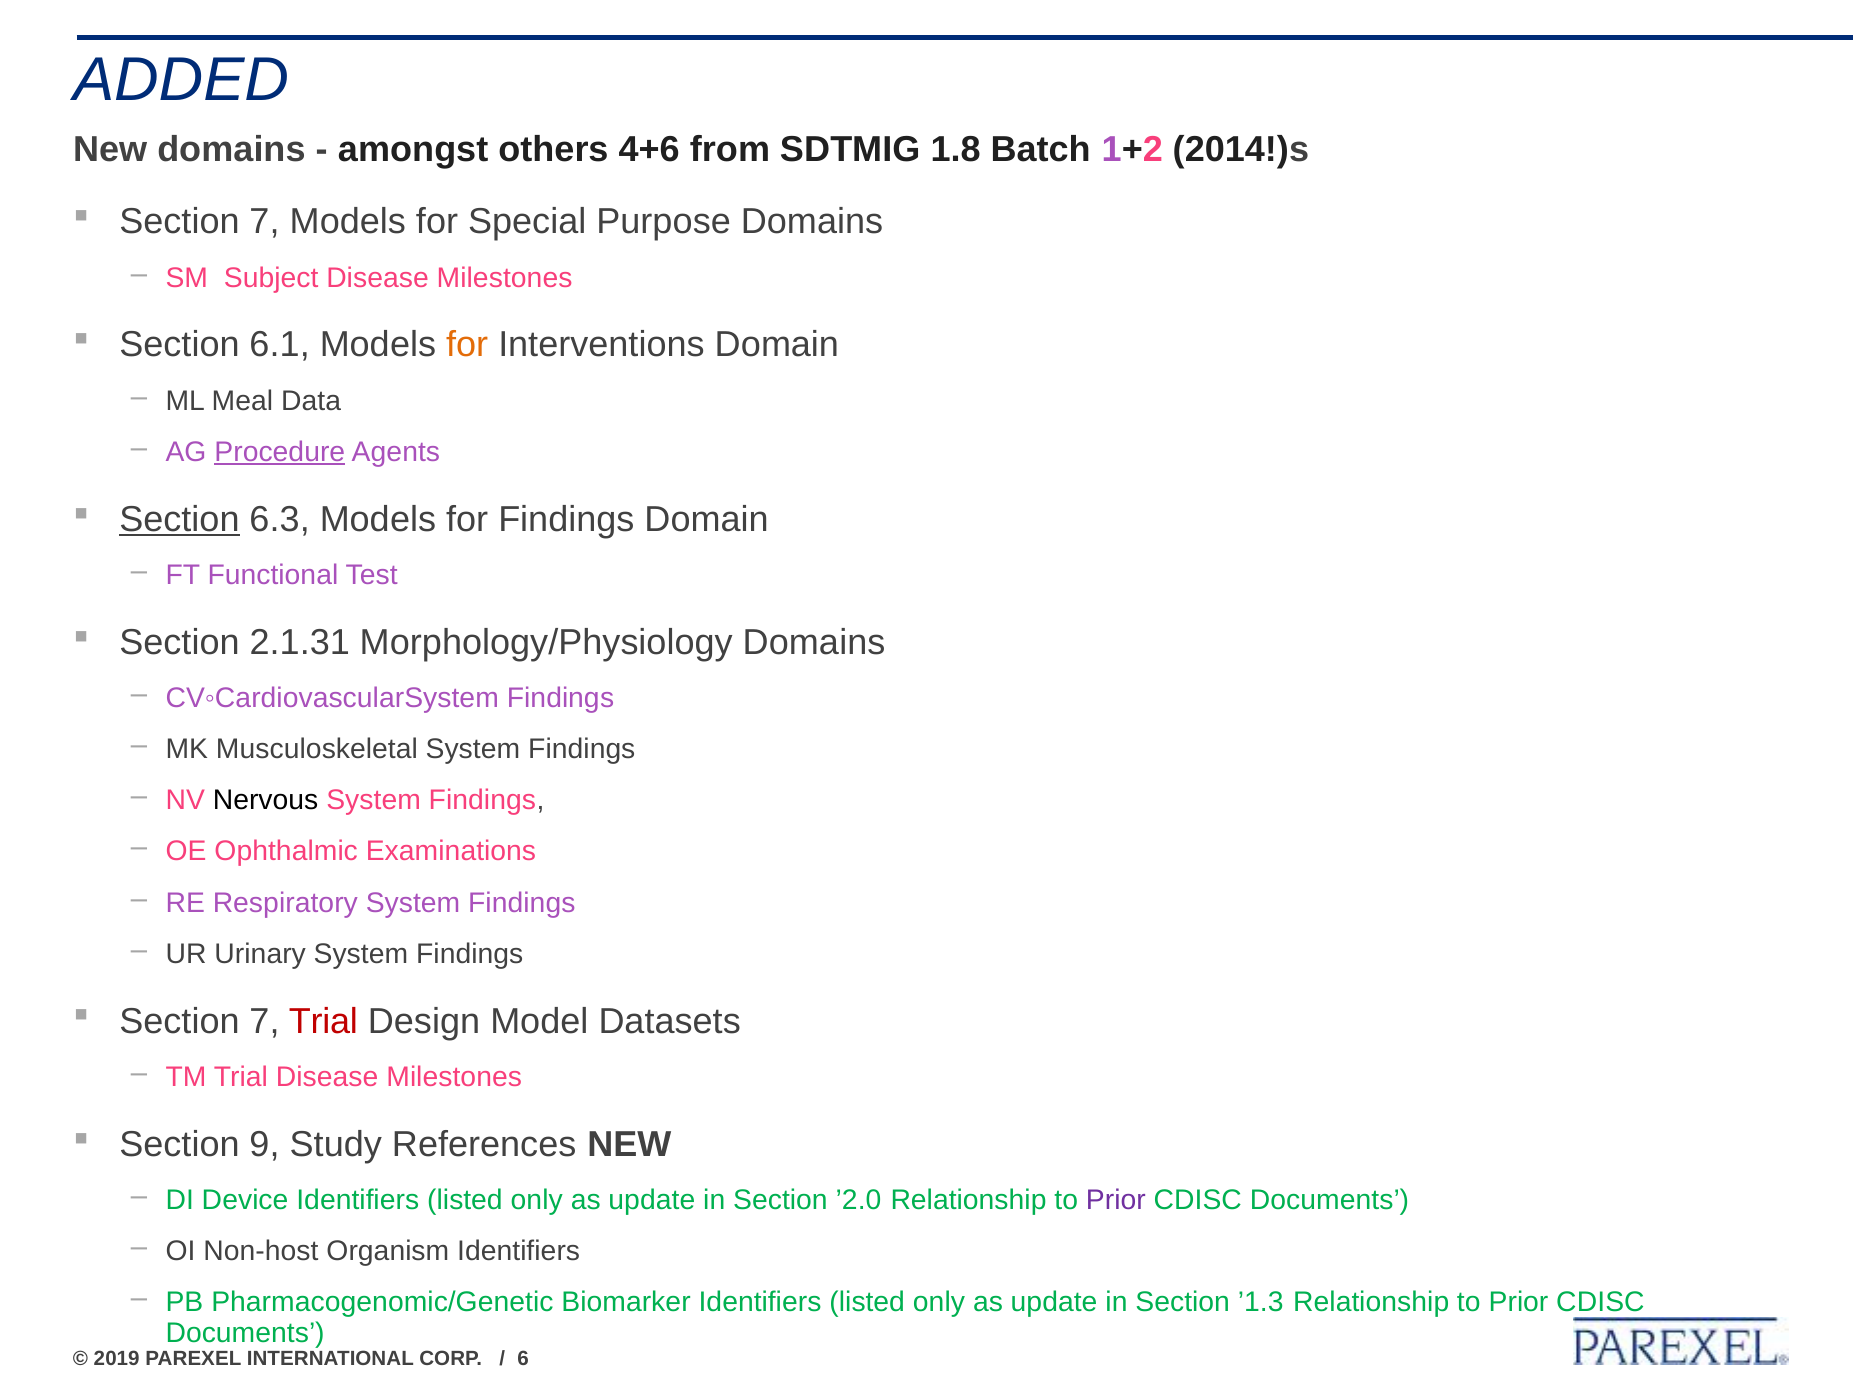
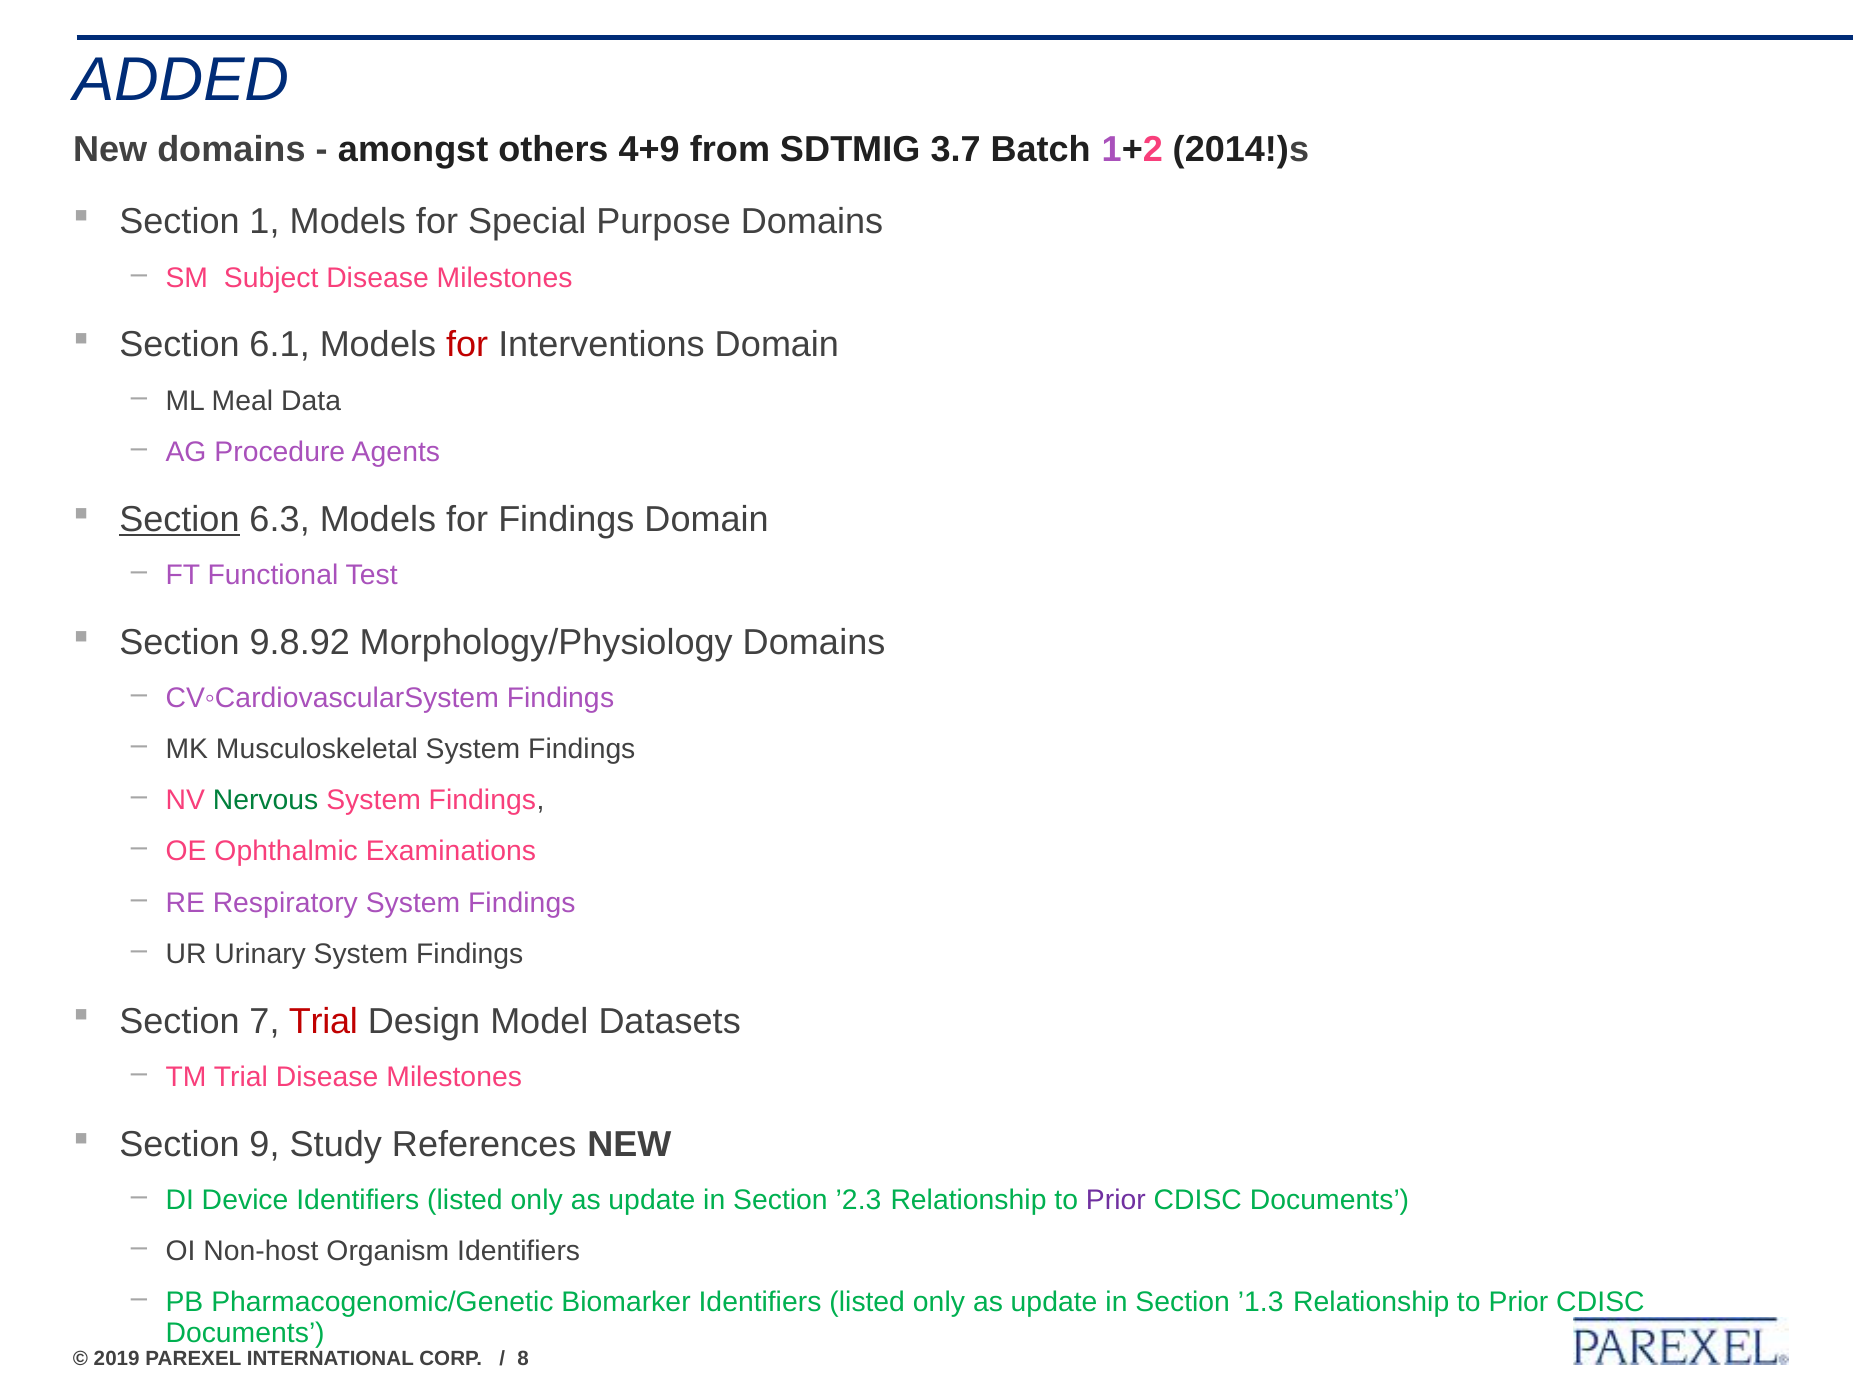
4+6: 4+6 -> 4+9 (649, 150)
1.8: 1.8 -> 3.7 (956, 150)
7: 7 -> 1 (264, 222)
for colour: orange -> red (467, 345)
Procedure underline: present -> none (280, 452)
2.1.31: 2.1.31 -> 9.8.92 (300, 642)
Nervous colour: black -> green (266, 800)
’2.0: ’2.0 -> ’2.3 (859, 1200)
6: 6 -> 8 (523, 1358)
